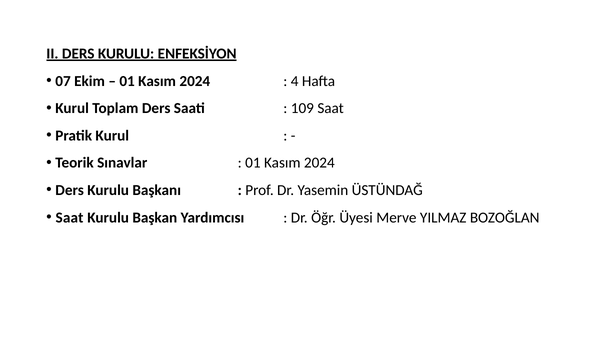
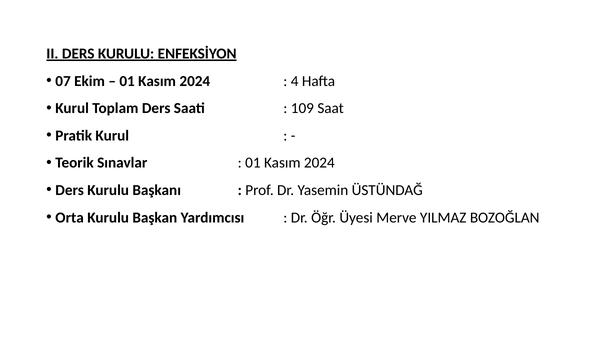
Saat: Saat -> Orta (70, 218)
